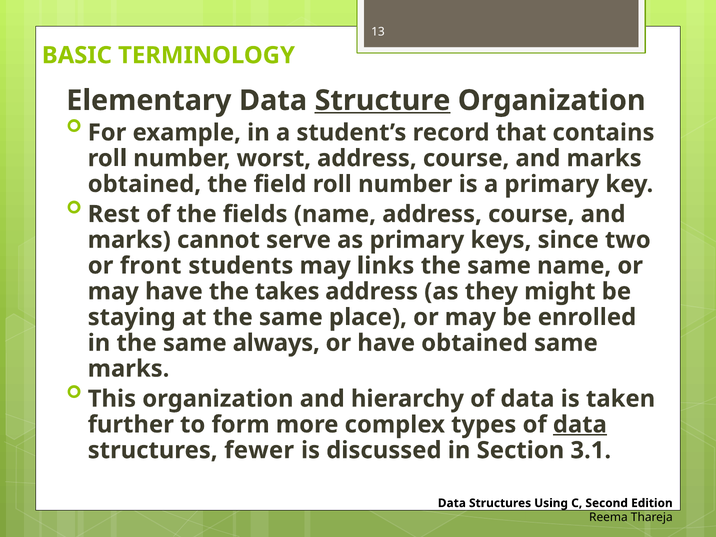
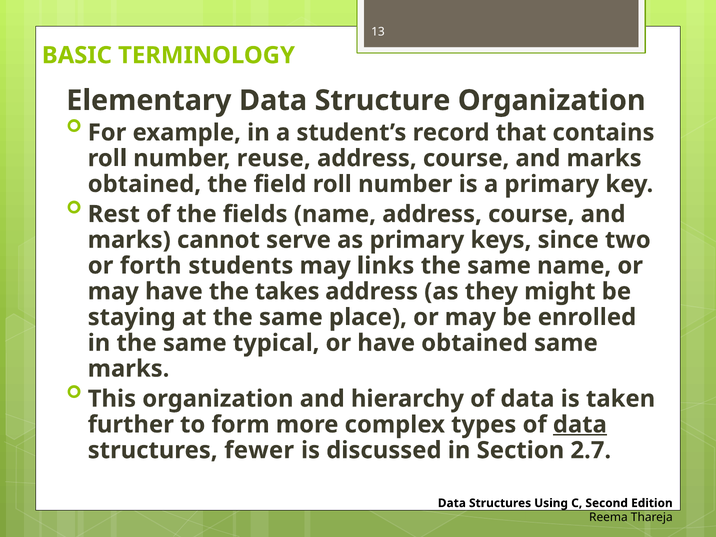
Structure underline: present -> none (383, 100)
worst: worst -> reuse (274, 158)
front: front -> forth (151, 266)
always: always -> typical (276, 343)
3.1: 3.1 -> 2.7 (591, 450)
